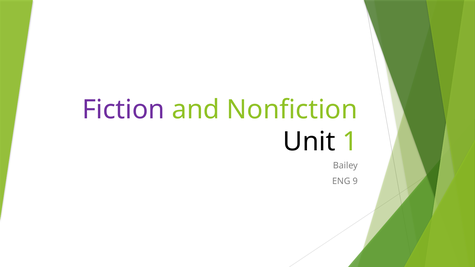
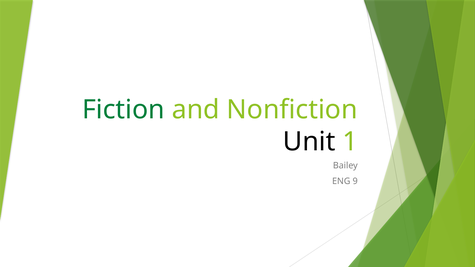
Fiction colour: purple -> green (123, 110)
